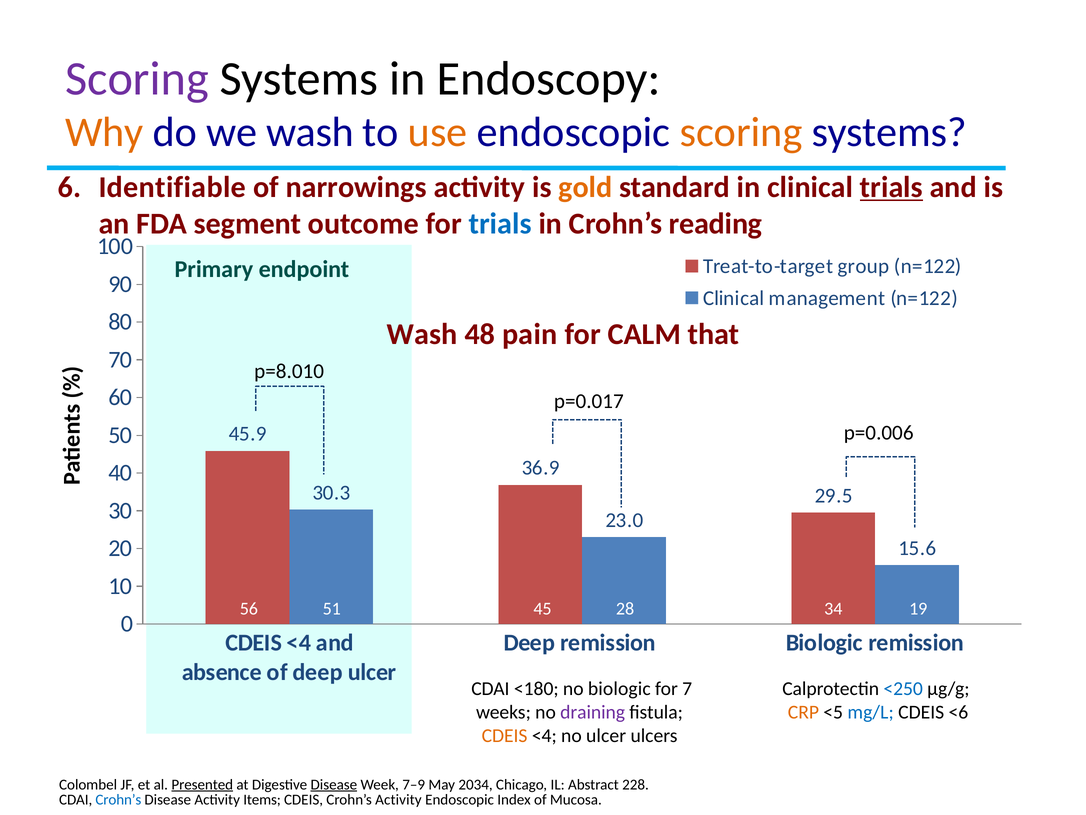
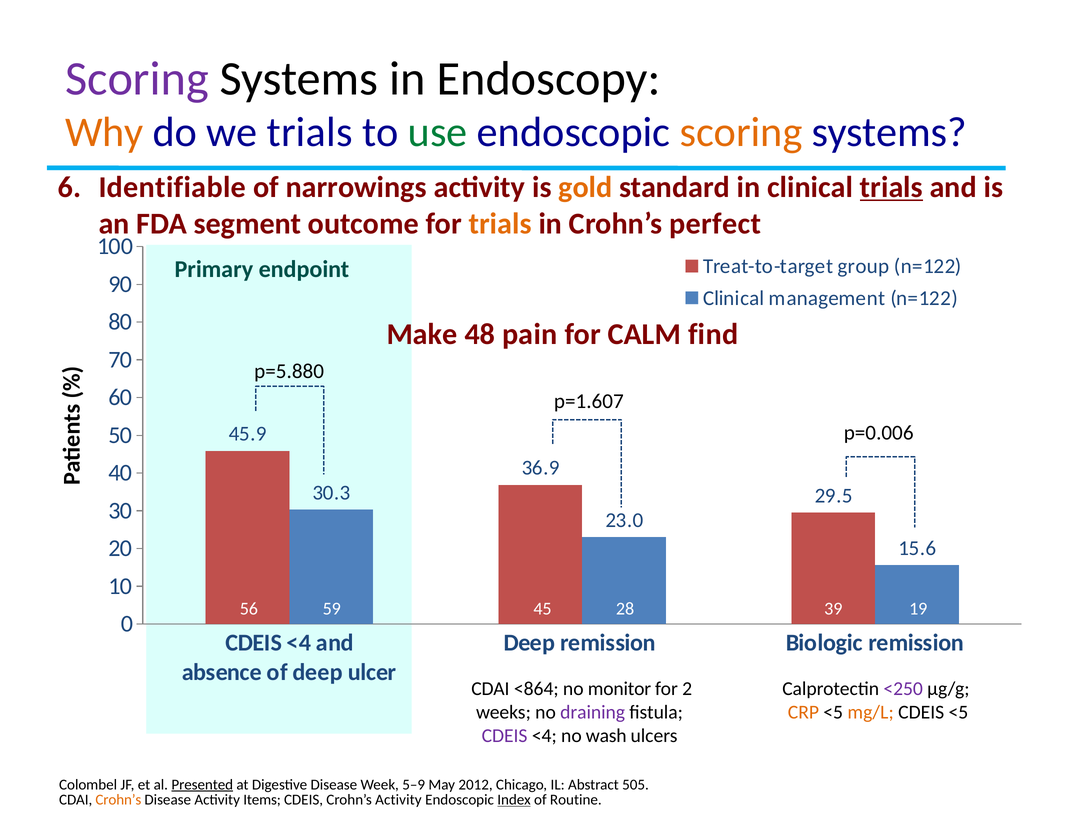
we wash: wash -> trials (310, 132)
use colour: orange -> green (438, 132)
trials colour: blue -> orange (500, 223)
reading: reading -> perfect (715, 223)
Wash: Wash -> Make (422, 334)
that: that -> find (713, 334)
p=8.010: p=8.010 -> p=5.880 (289, 371)
p=0.017: p=0.017 -> p=1.607 (589, 401)
51: 51 -> 59 (332, 608)
34: 34 -> 39 (833, 608)
<180: <180 -> <864 (536, 688)
no biologic: biologic -> monitor (619, 688)
7: 7 -> 2 (687, 688)
<250 colour: blue -> purple (903, 688)
mg/L colour: blue -> orange (871, 712)
CDEIS <6: <6 -> <5 (958, 712)
CDEIS colour: orange -> purple (505, 735)
no ulcer: ulcer -> wash (606, 735)
Disease underline: present -> none (334, 784)
7–9: 7–9 -> 5–9 (414, 784)
2034: 2034 -> 2012 (476, 784)
228: 228 -> 505 (636, 784)
Crohn’s colour: blue -> orange (118, 799)
Index underline: none -> present (514, 799)
Mucosa: Mucosa -> Routine (576, 799)
